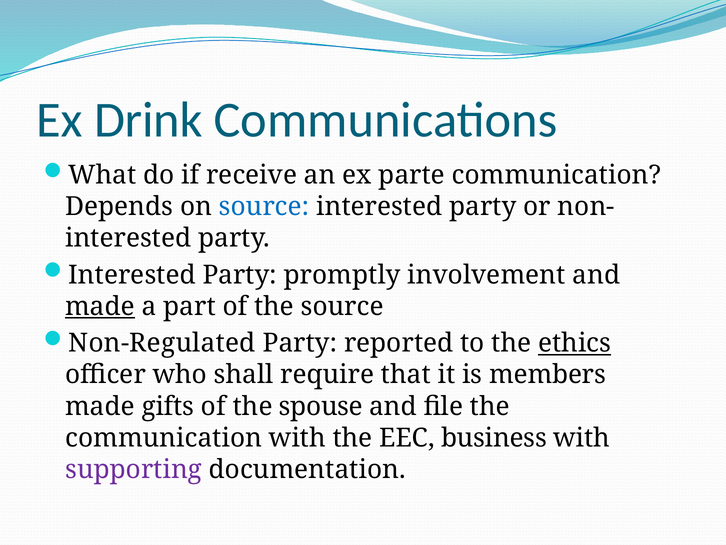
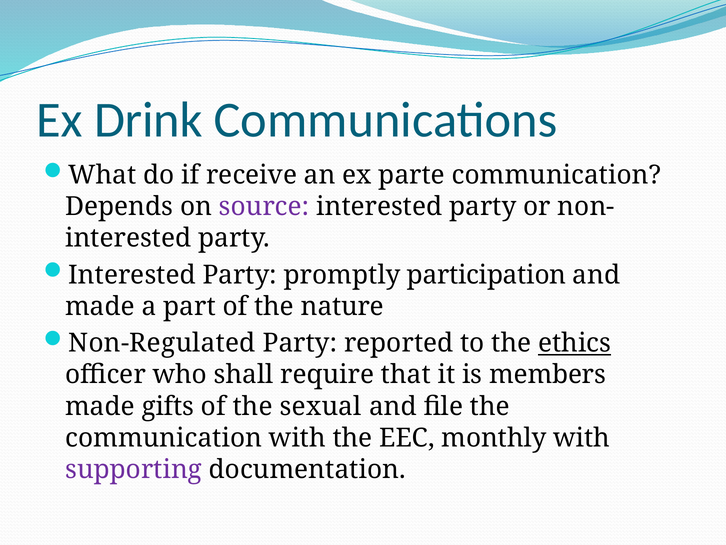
source colour: blue -> purple (264, 206)
involvement: involvement -> participation (487, 275)
made underline: present -> none (100, 306)
the source: source -> nature (342, 306)
spouse: spouse -> sexual (321, 406)
business: business -> monthly (494, 438)
